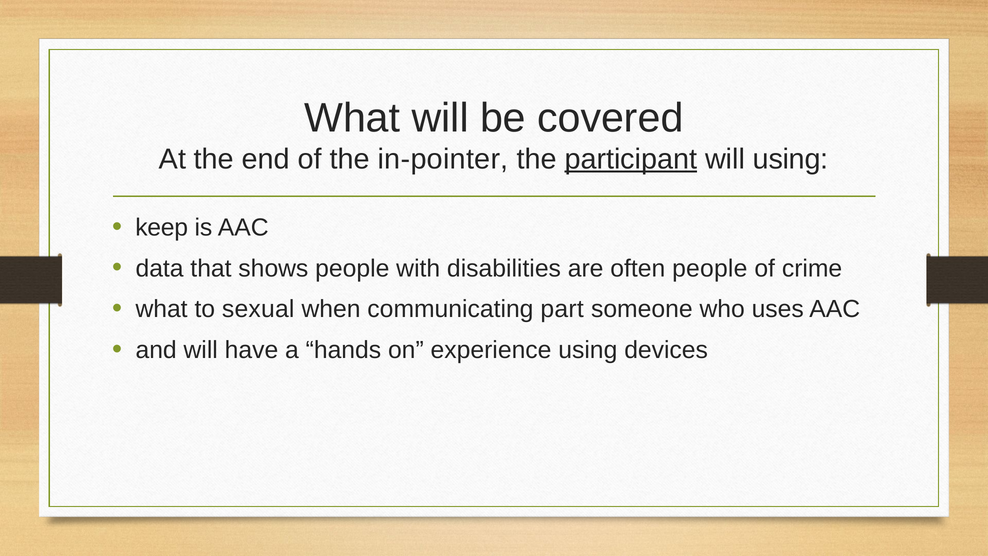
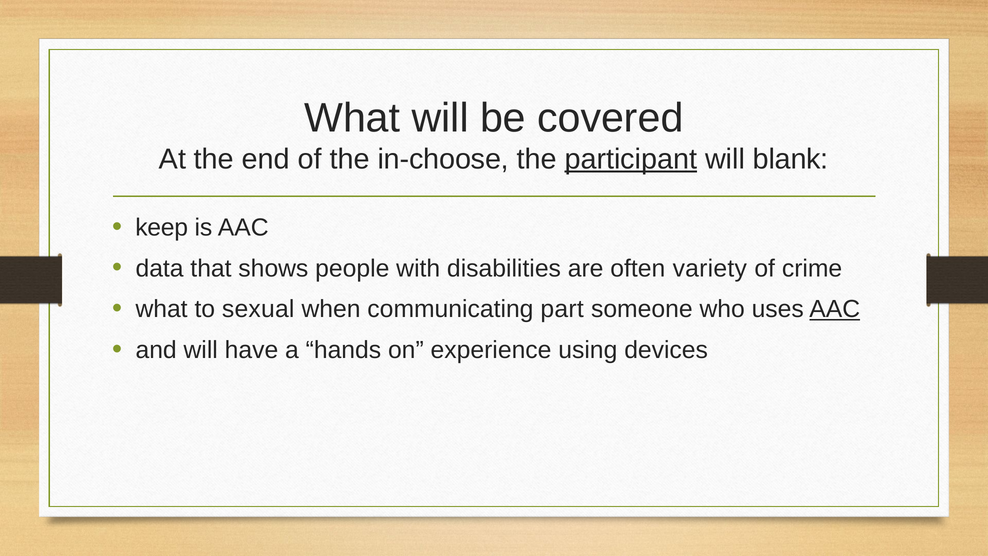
in-pointer: in-pointer -> in-choose (443, 159)
will using: using -> blank (791, 159)
often people: people -> variety (710, 268)
AAC underline: none -> present (835, 309)
